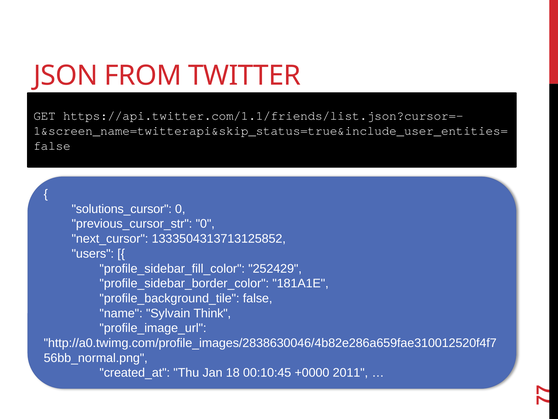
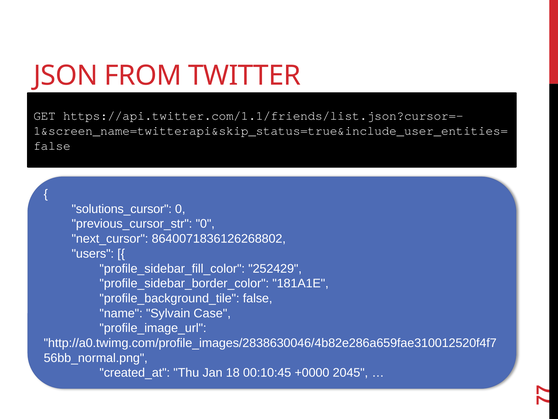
1333504313713125852: 1333504313713125852 -> 8640071836126268802 (219, 239)
Think: Think -> Case (212, 313)
2011: 2011 -> 2045 (350, 372)
